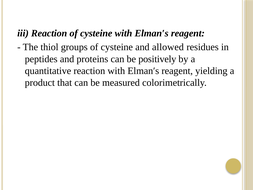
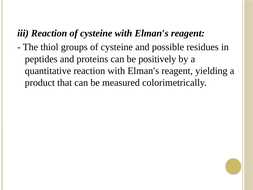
allowed: allowed -> possible (168, 47)
